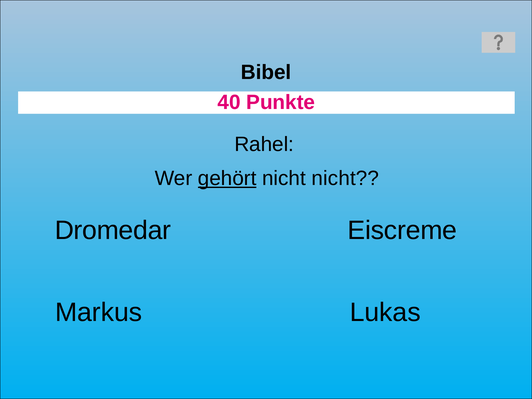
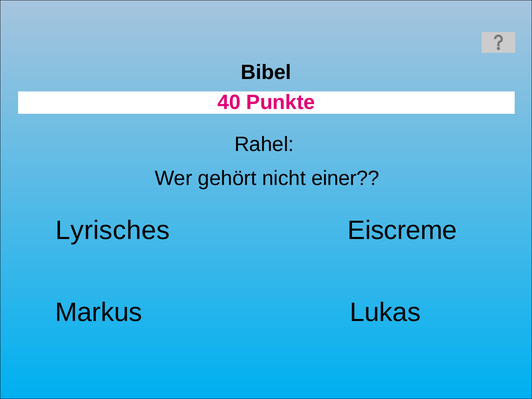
gehört underline: present -> none (227, 178)
nicht nicht: nicht -> einer (345, 178)
Dromedar: Dromedar -> Lyrisches (113, 230)
